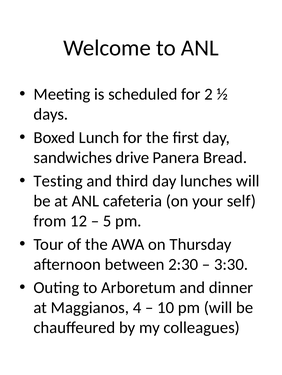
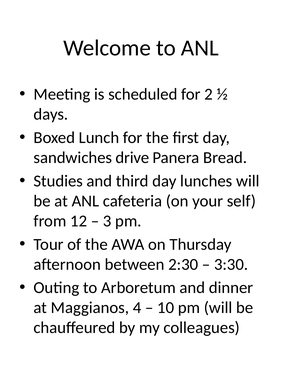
Testing: Testing -> Studies (58, 181)
5: 5 -> 3 (107, 222)
